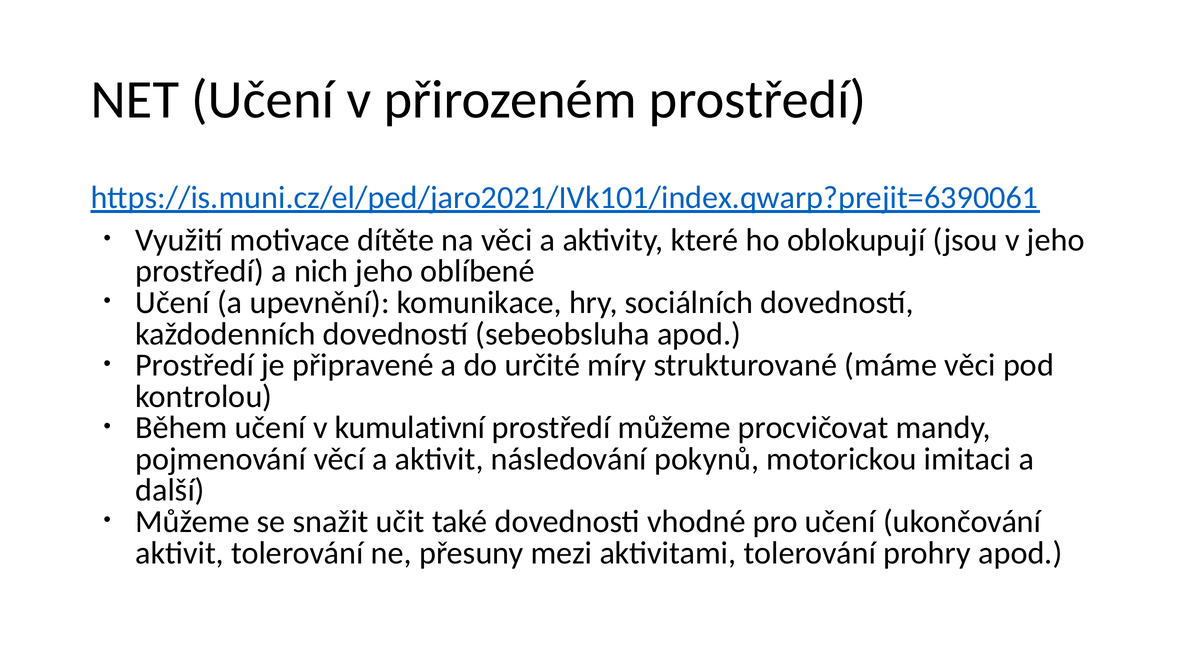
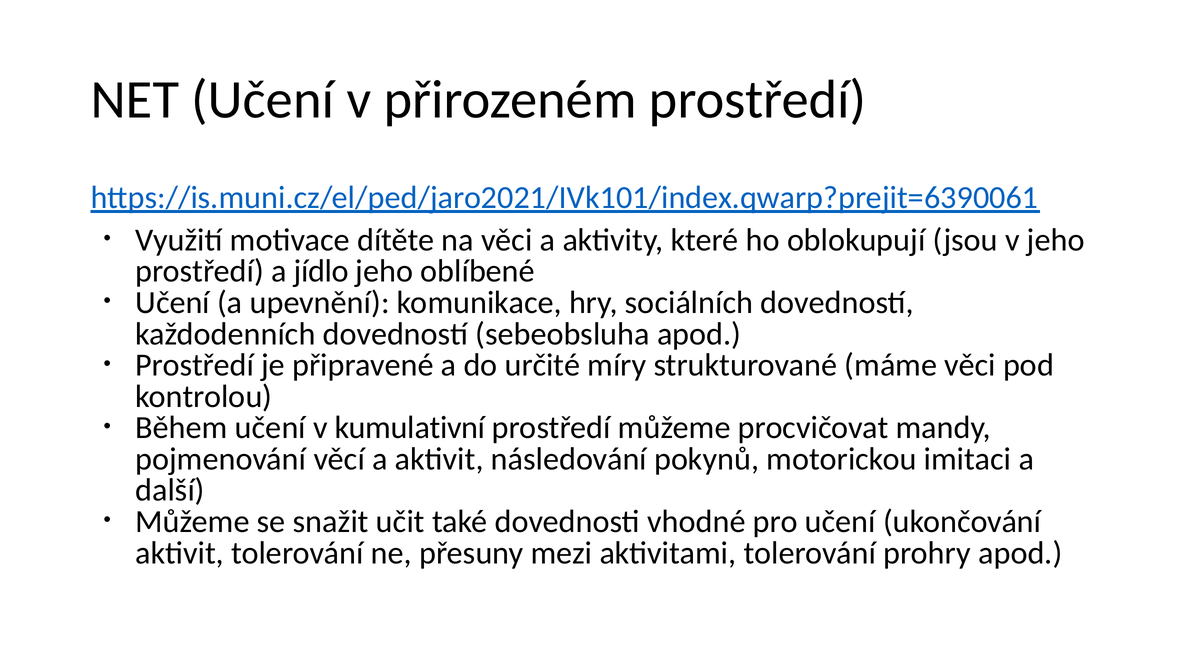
nich: nich -> jídlo (321, 271)
